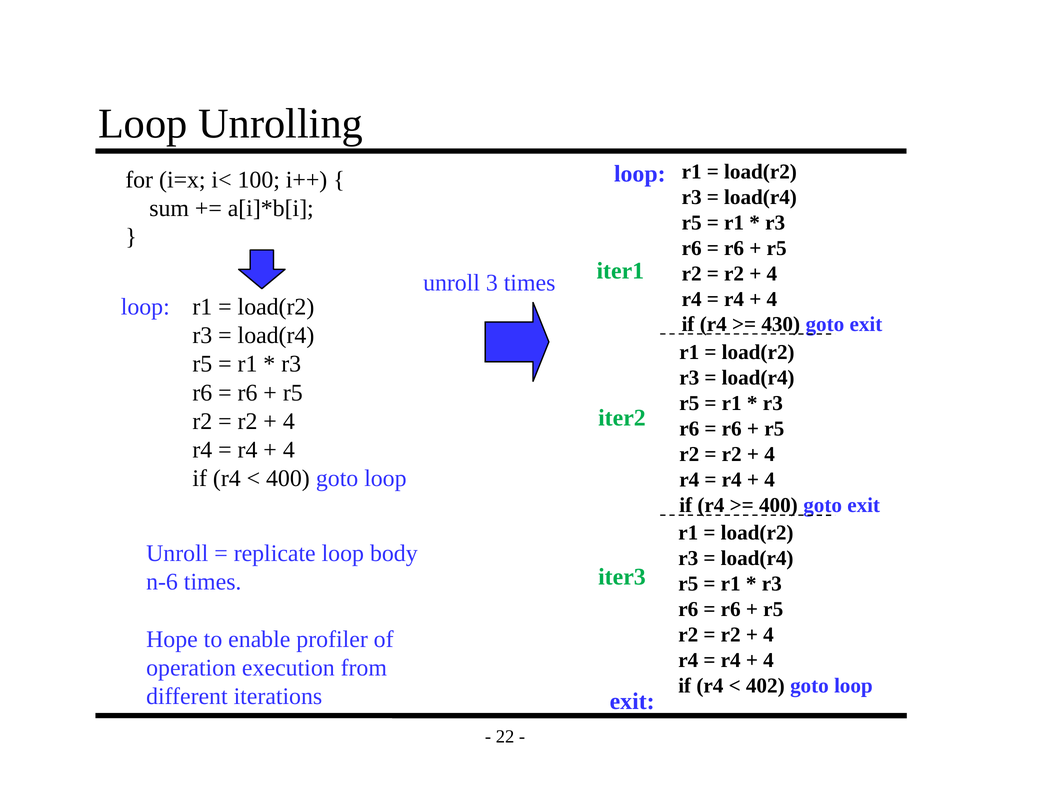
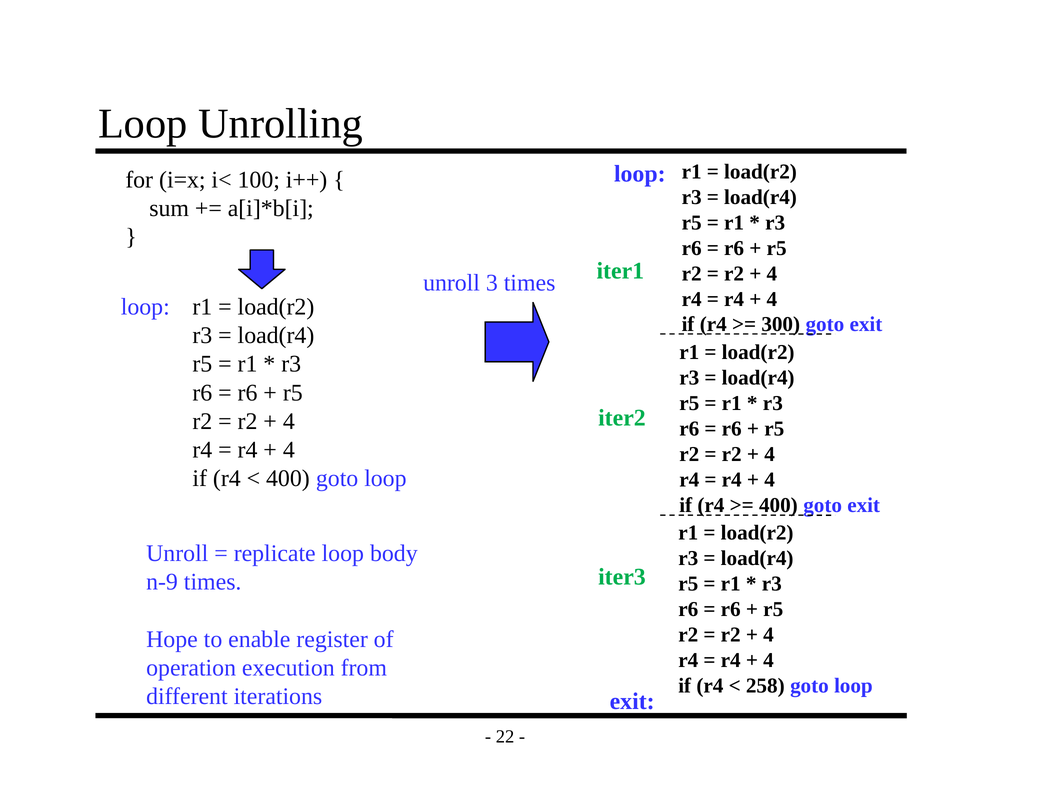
430: 430 -> 300 (781, 325)
n-6: n-6 -> n-9 (162, 582)
profiler: profiler -> register (332, 640)
402: 402 -> 258 (765, 686)
